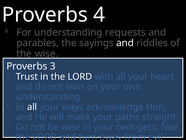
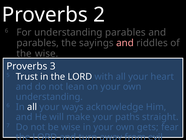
4: 4 -> 2 (99, 15)
understanding requests: requests -> parables (125, 32)
and colour: white -> pink (125, 43)
